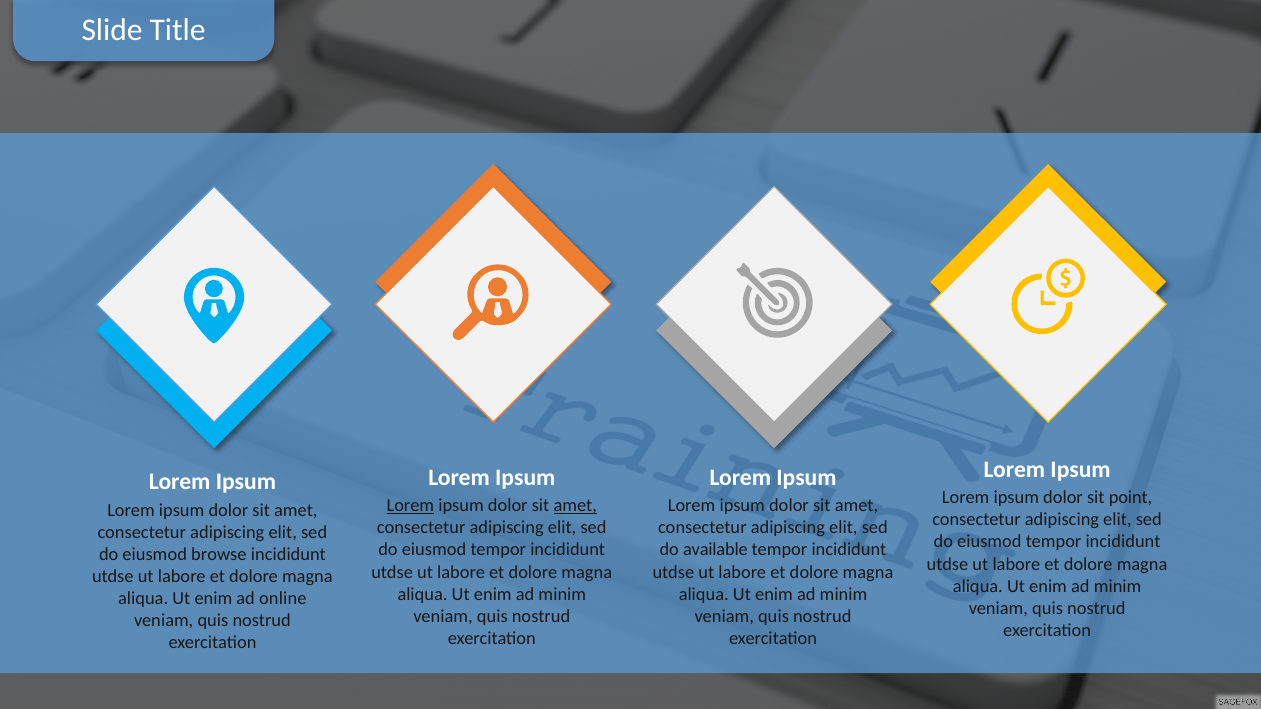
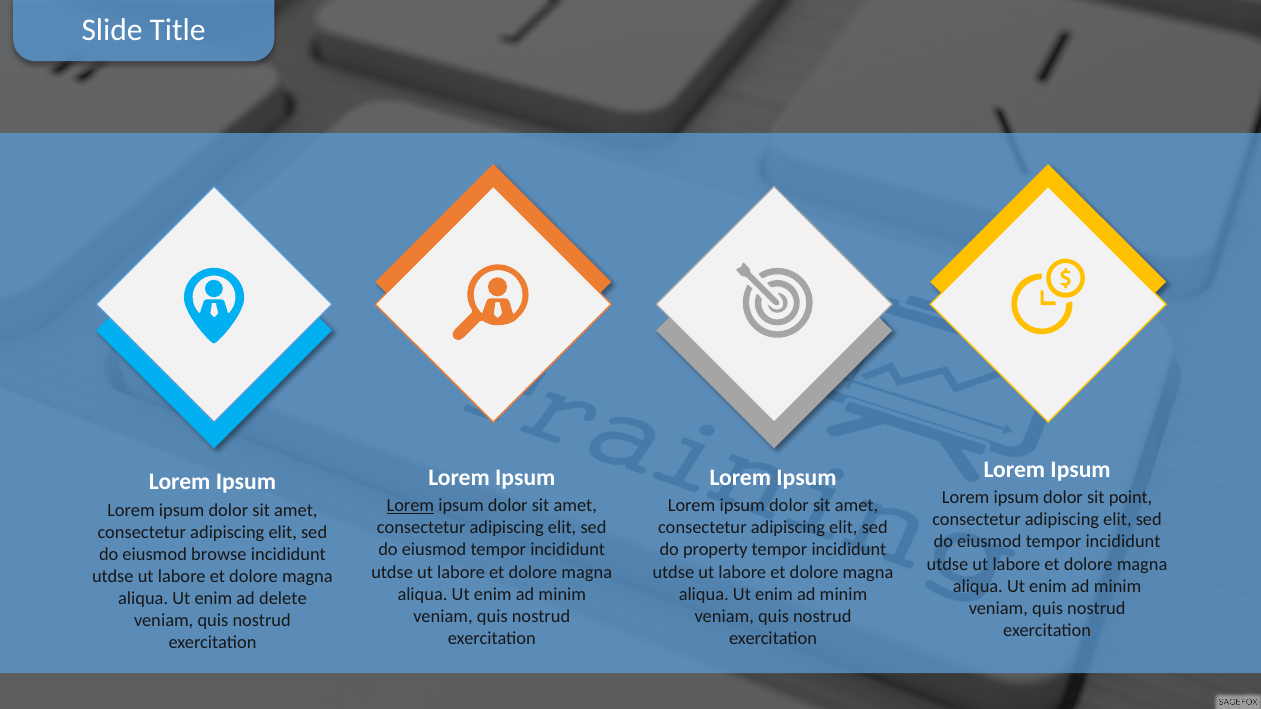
amet underline: present -> none (575, 506)
available: available -> property (715, 550)
online: online -> delete (283, 599)
